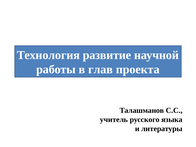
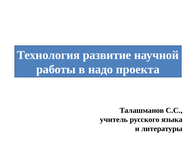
глав: глав -> надо (101, 69)
